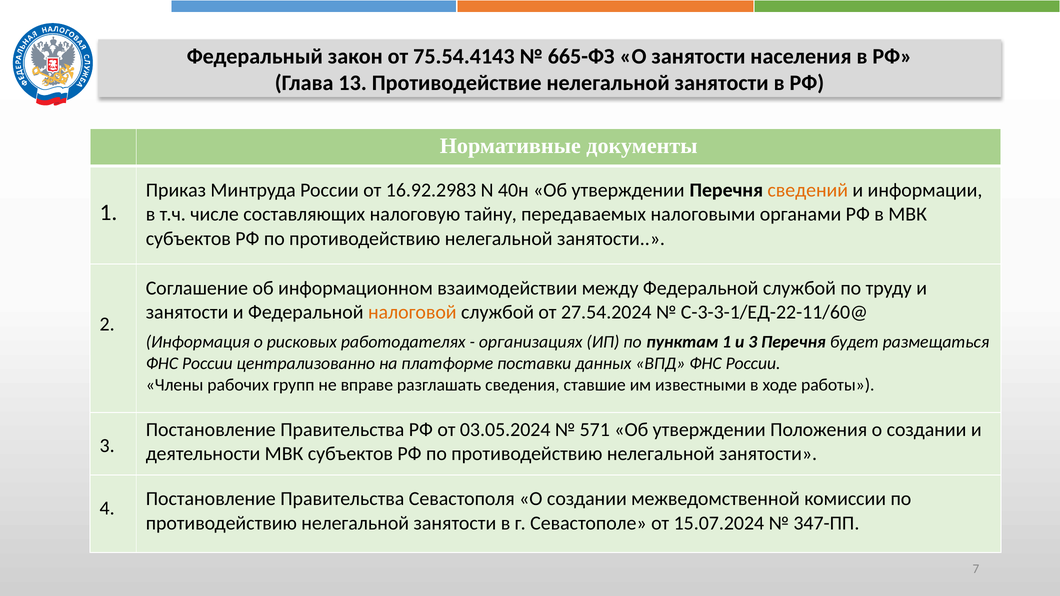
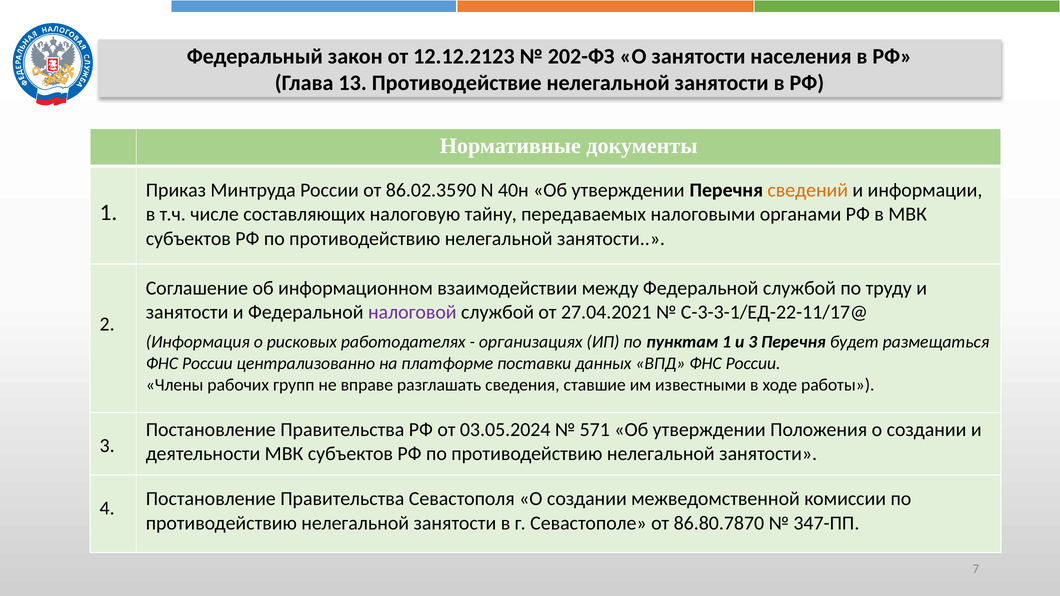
75.54.4143: 75.54.4143 -> 12.12.2123 (464, 56)
665-ФЗ: 665-ФЗ -> 202-ФЗ (581, 56)
16.92.2983: 16.92.2983 -> 86.02.3590 (431, 190)
налоговой colour: orange -> purple (412, 312)
27.54.2024: 27.54.2024 -> 27.04.2021 (606, 312)
С-3-3-1/ЕД-22-11/60@: С-3-3-1/ЕД-22-11/60@ -> С-3-3-1/ЕД-22-11/17@ (774, 312)
15.07.2024: 15.07.2024 -> 86.80.7870 (719, 523)
